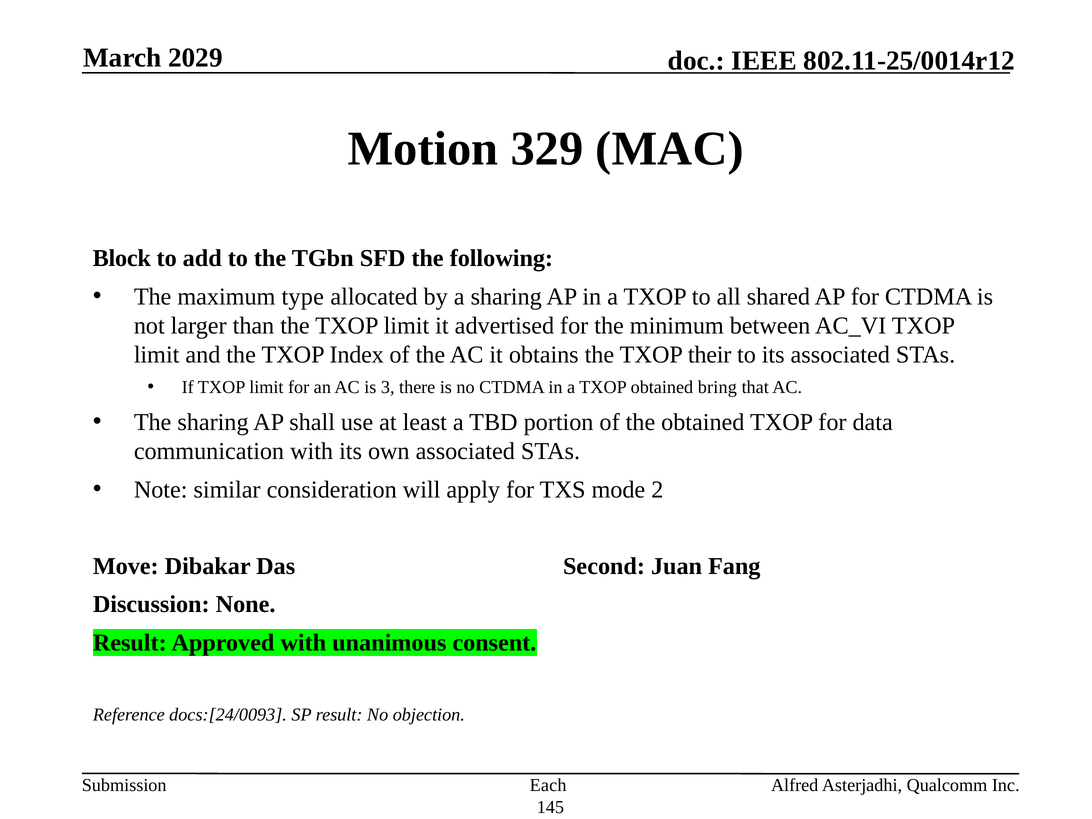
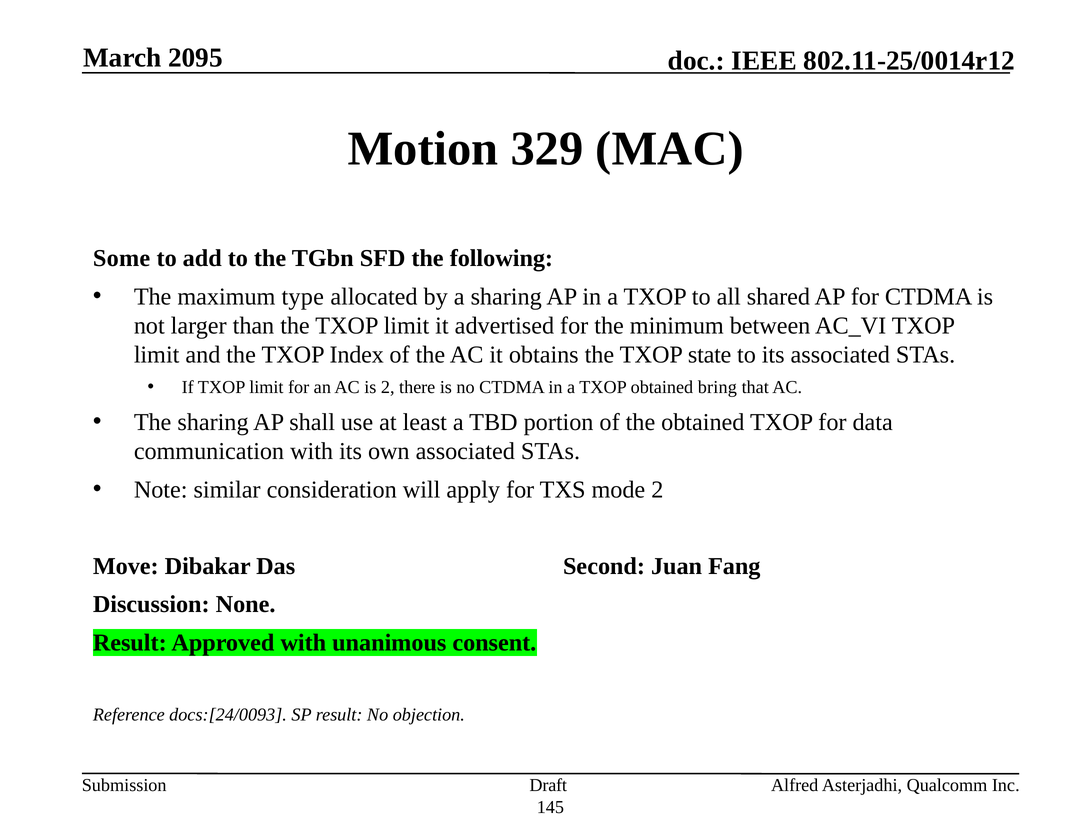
2029: 2029 -> 2095 (195, 58)
Block: Block -> Some (122, 258)
their: their -> state (710, 355)
is 3: 3 -> 2 (388, 387)
Each: Each -> Draft (548, 785)
